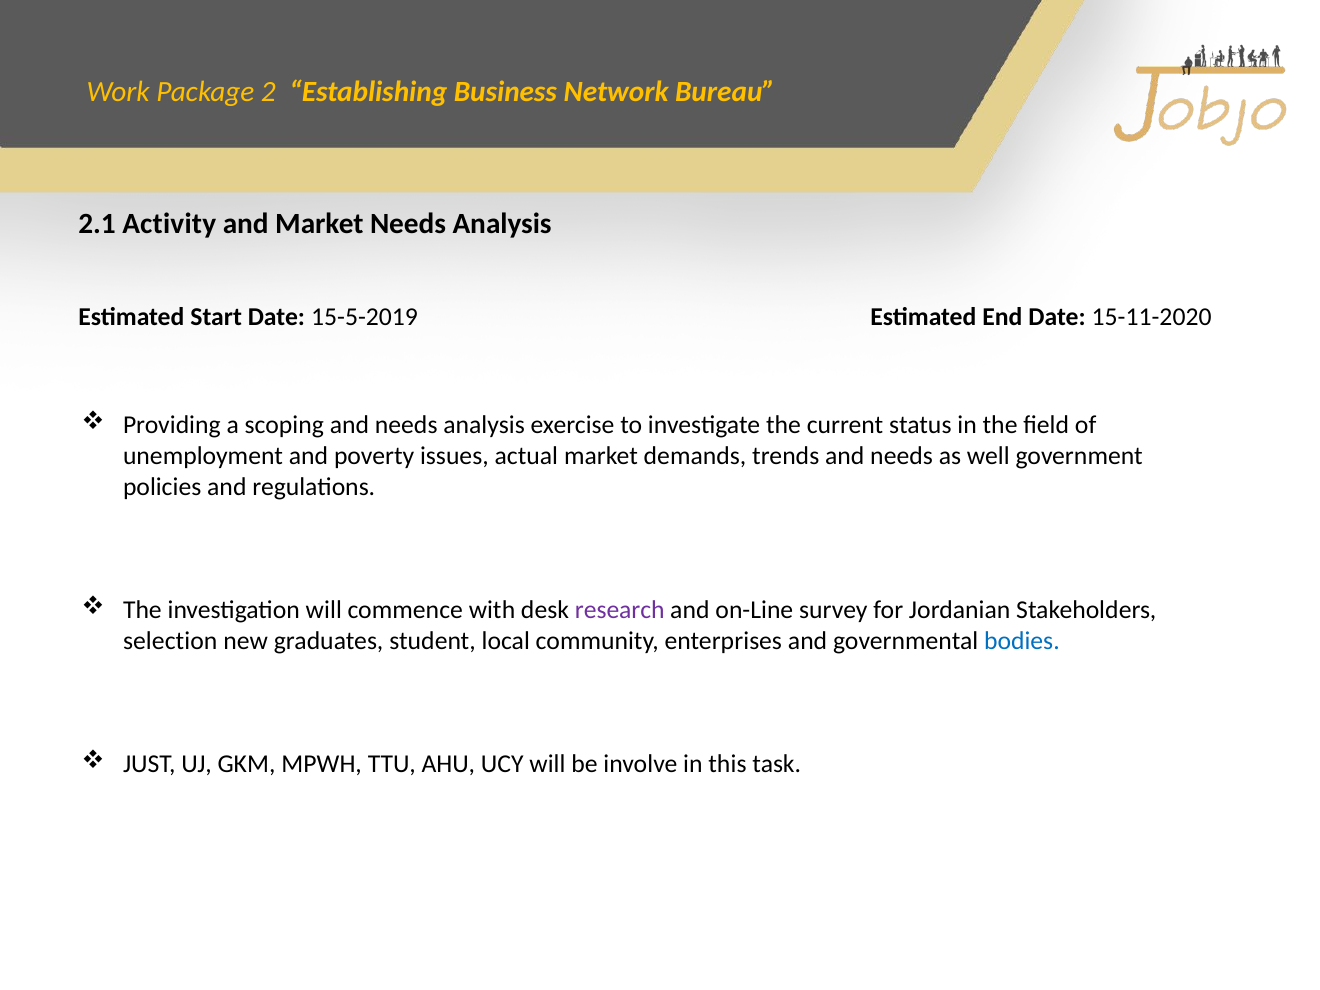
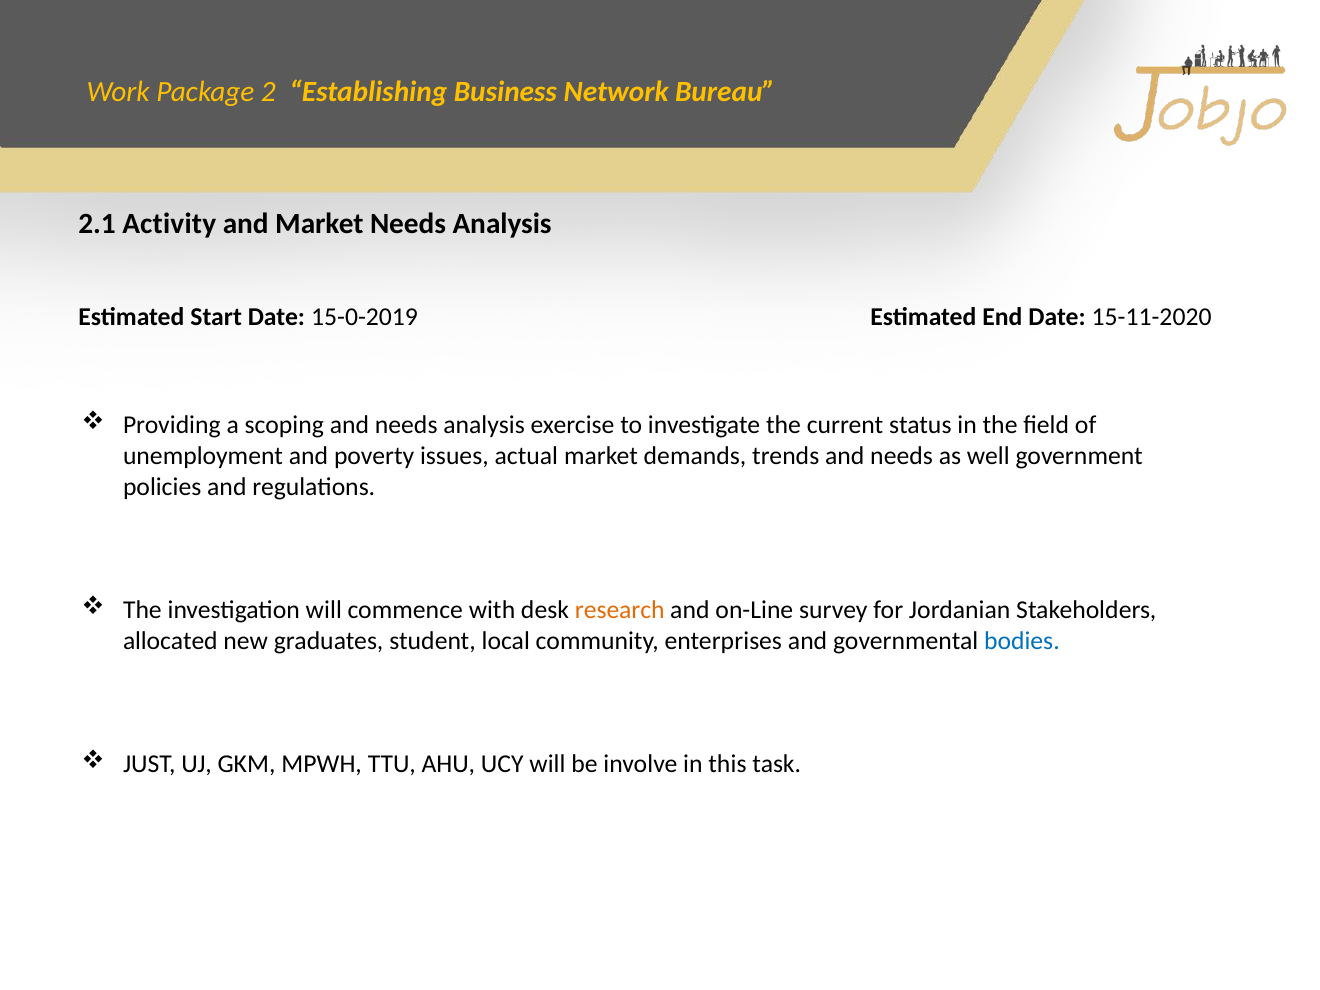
15-5-2019: 15-5-2019 -> 15-0-2019 (365, 317)
research colour: purple -> orange (620, 610)
selection: selection -> allocated (170, 641)
